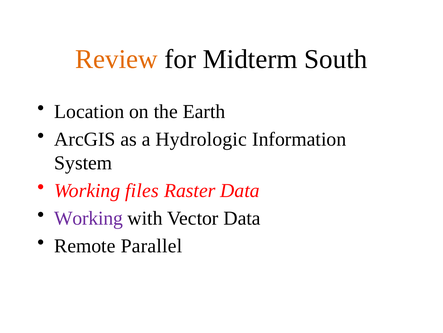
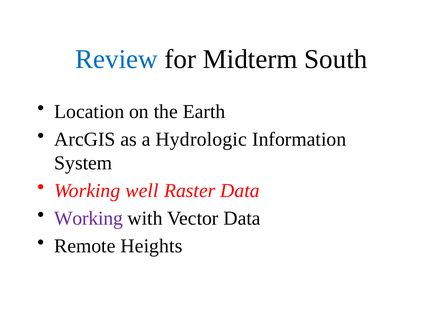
Review colour: orange -> blue (116, 59)
files: files -> well (142, 190)
Parallel: Parallel -> Heights (152, 245)
